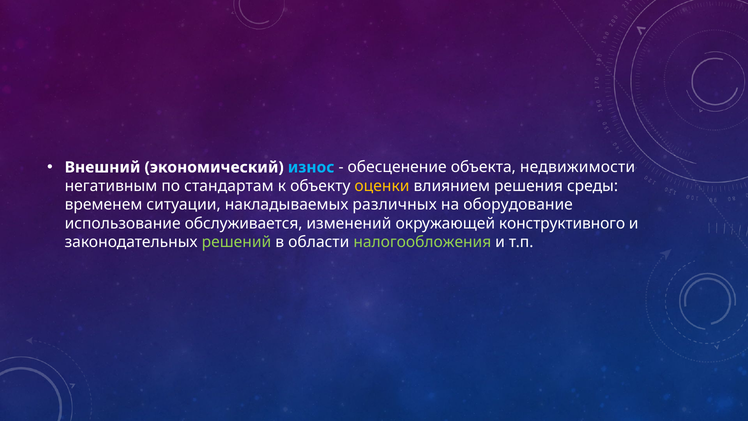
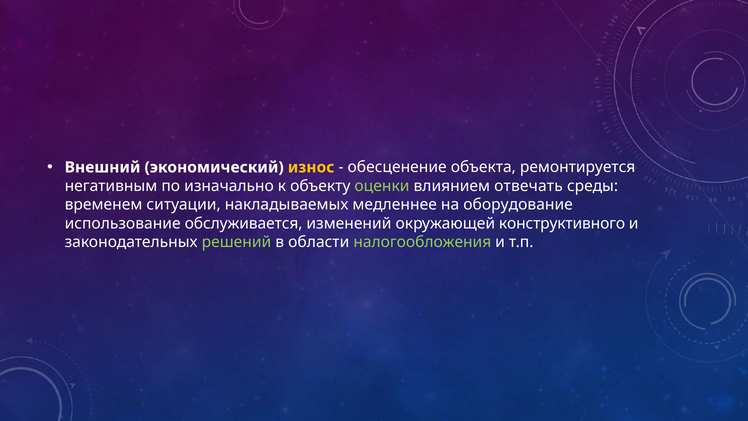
износ colour: light blue -> yellow (311, 167)
недвижимости: недвижимости -> ремонтируется (578, 167)
стандартам: стандартам -> изначально (229, 186)
оценки colour: yellow -> light green (382, 186)
решения: решения -> отвечать (528, 186)
различных: различных -> медленнее (395, 205)
